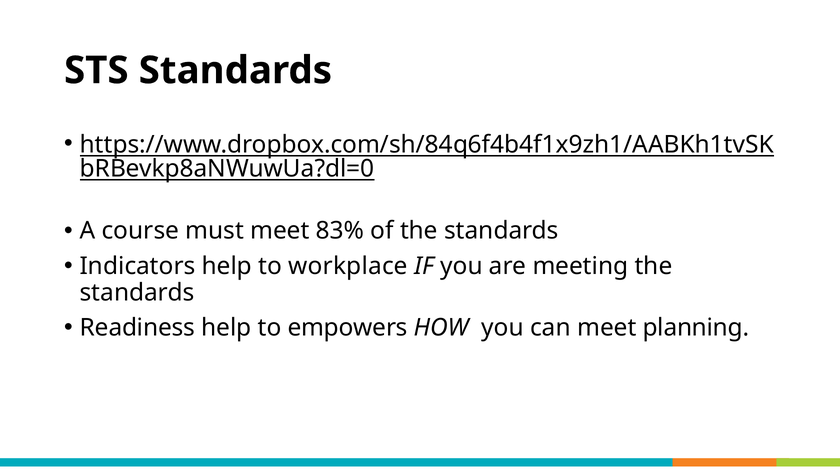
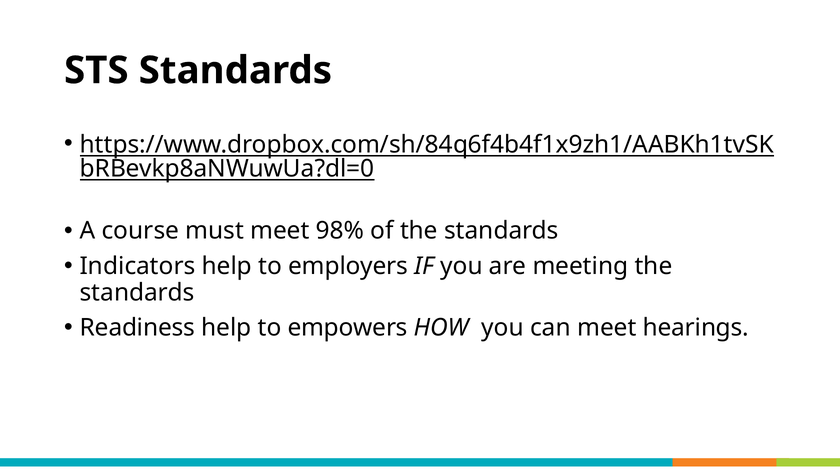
83%: 83% -> 98% (340, 231)
workplace: workplace -> employers (348, 266)
planning: planning -> hearings (696, 328)
